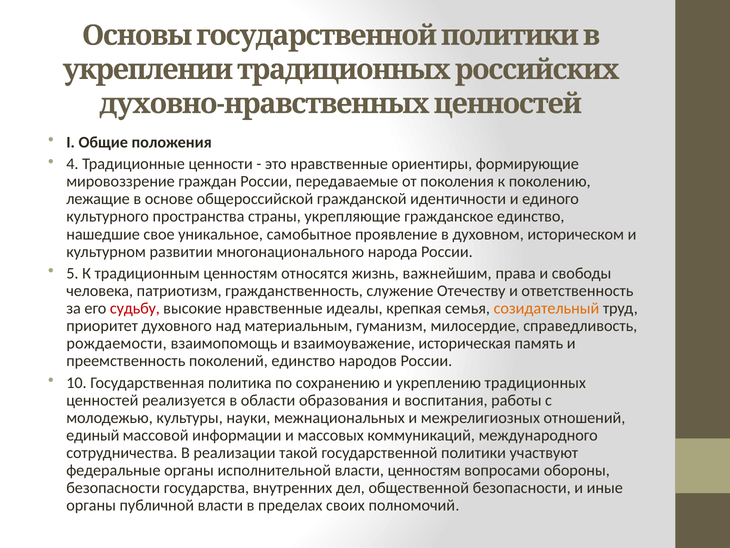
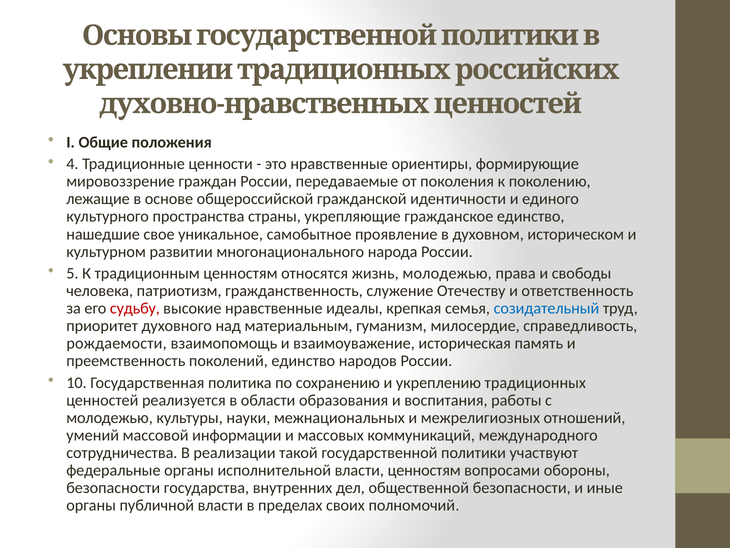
жизнь важнейшим: важнейшим -> молодежью (447, 273)
созидательный colour: orange -> blue (546, 308)
единый: единый -> умений (93, 435)
